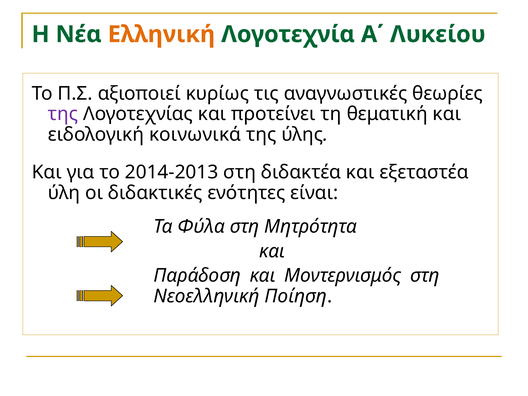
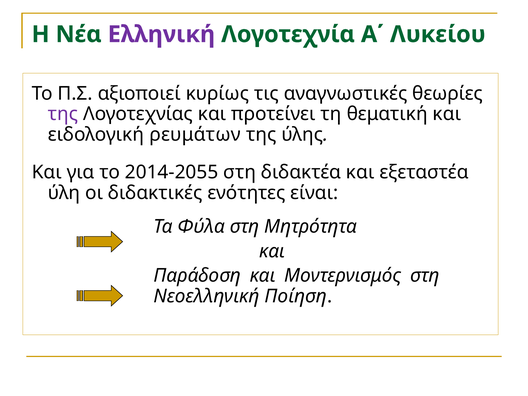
Ελληνική colour: orange -> purple (161, 34)
κοινωνικά: κοινωνικά -> ρευμάτων (195, 135)
2014-2013: 2014-2013 -> 2014-2055 (172, 172)
